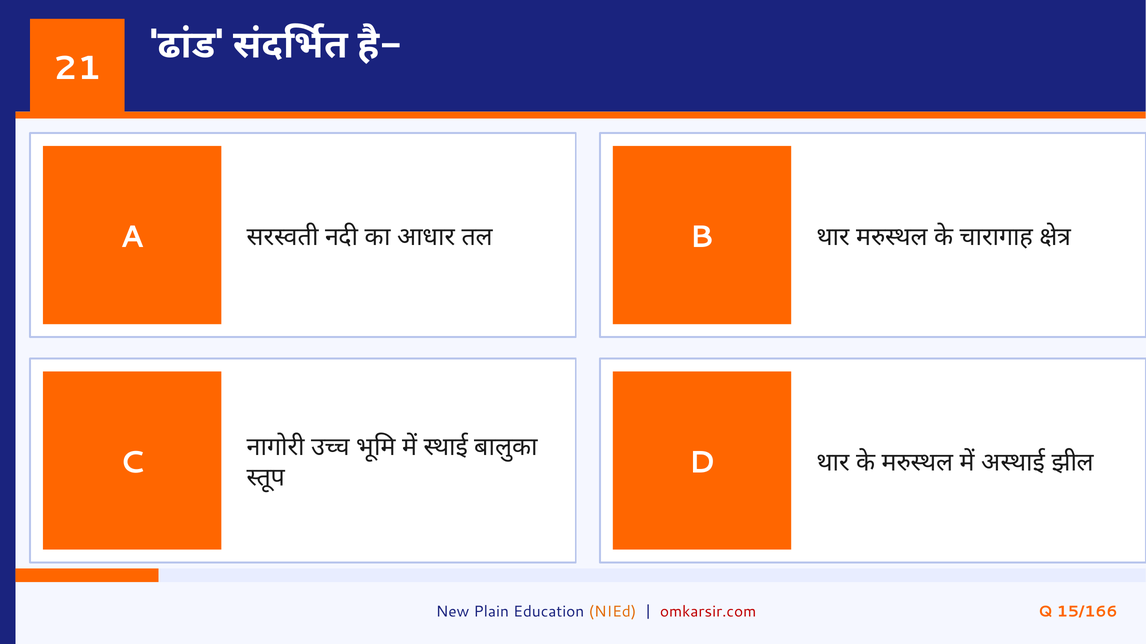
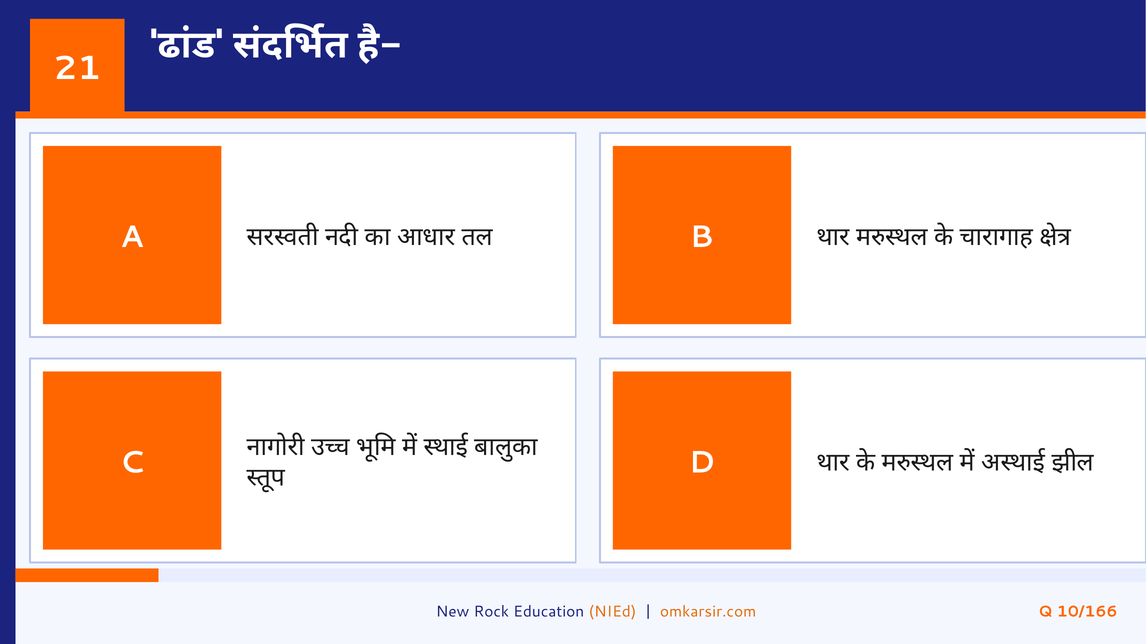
Plain: Plain -> Rock (491, 612)
omkarsir.com colour: red -> orange (708, 612)
15/166: 15/166 -> 10/166 (1087, 612)
